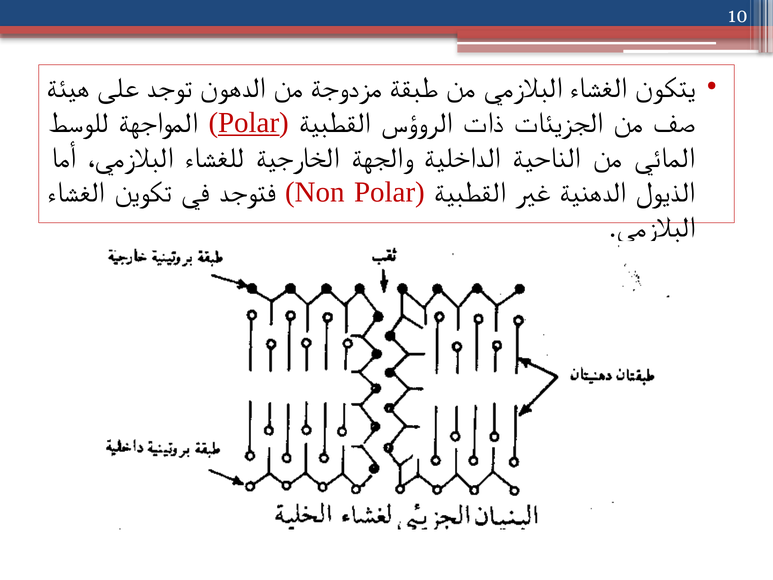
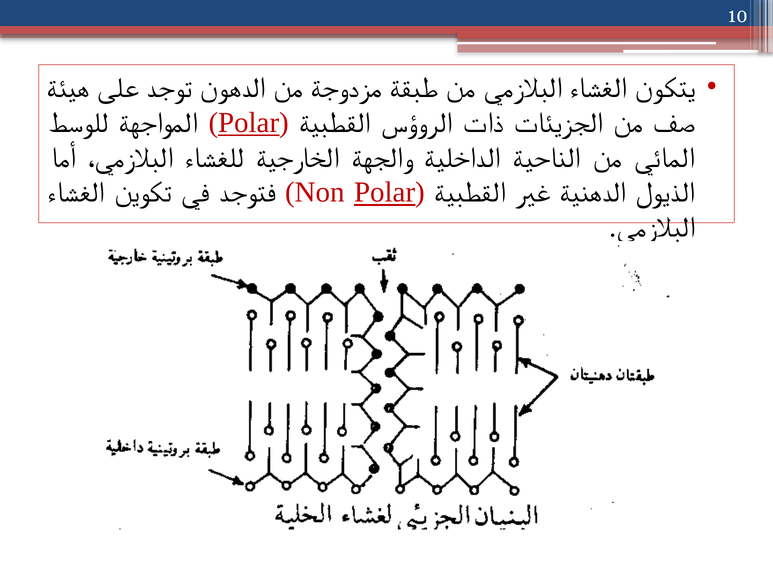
Polar underline: none -> present (385, 192)
